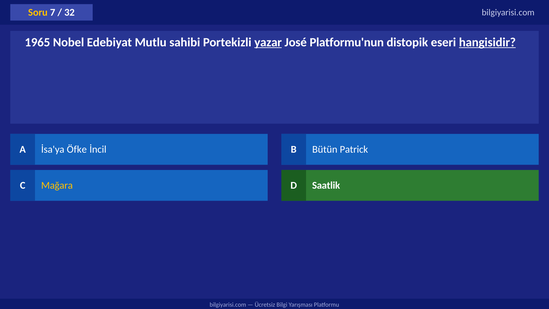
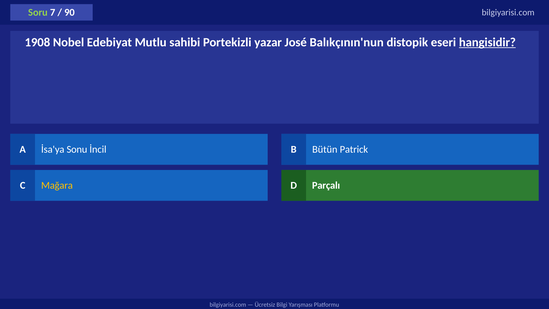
Soru colour: yellow -> light green (38, 13)
32: 32 -> 90 (69, 13)
1965: 1965 -> 1908 (37, 42)
yazar underline: present -> none (268, 42)
Platformu'nun: Platformu'nun -> Balıkçının'nun (347, 42)
Öfke: Öfke -> Sonu (77, 149)
Saatlik: Saatlik -> Parçalı (326, 185)
